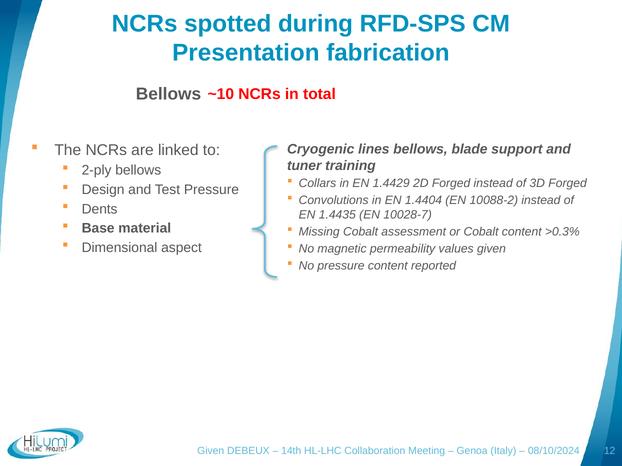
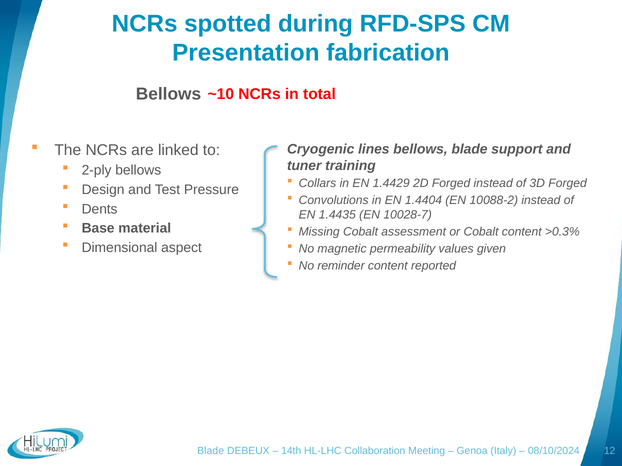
No pressure: pressure -> reminder (341, 266)
Given: Given -> Blade (211, 451)
